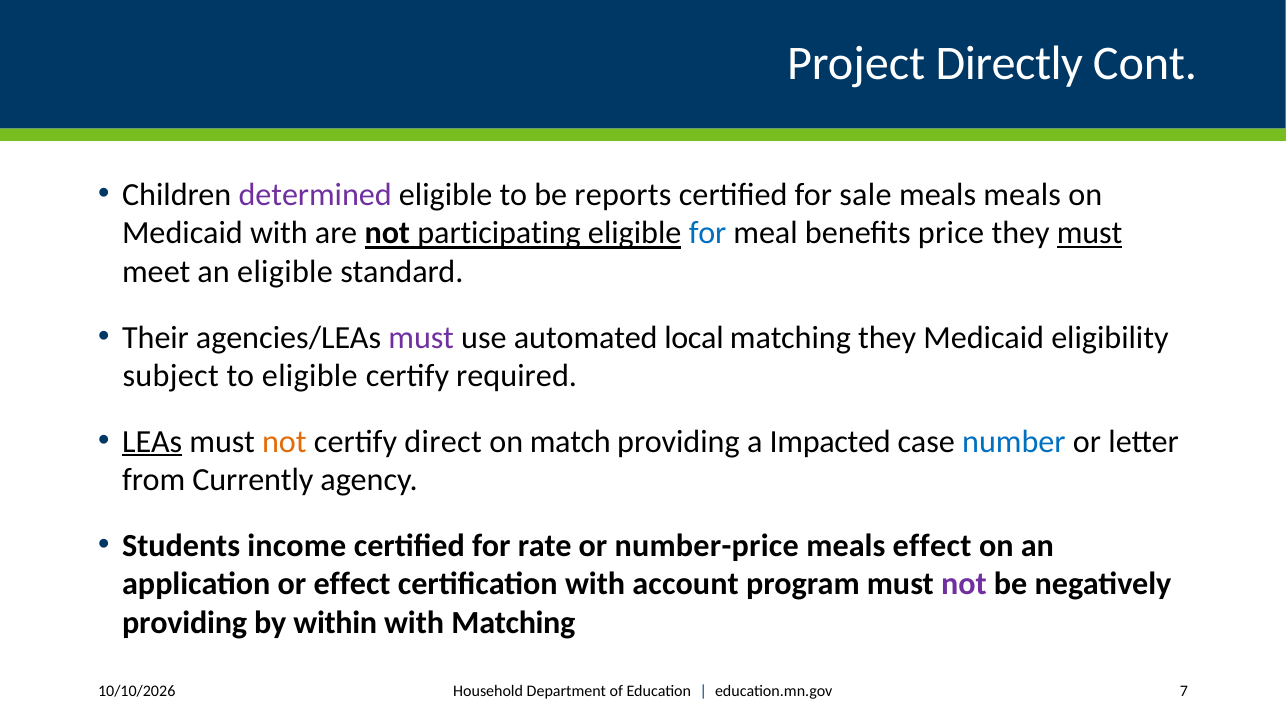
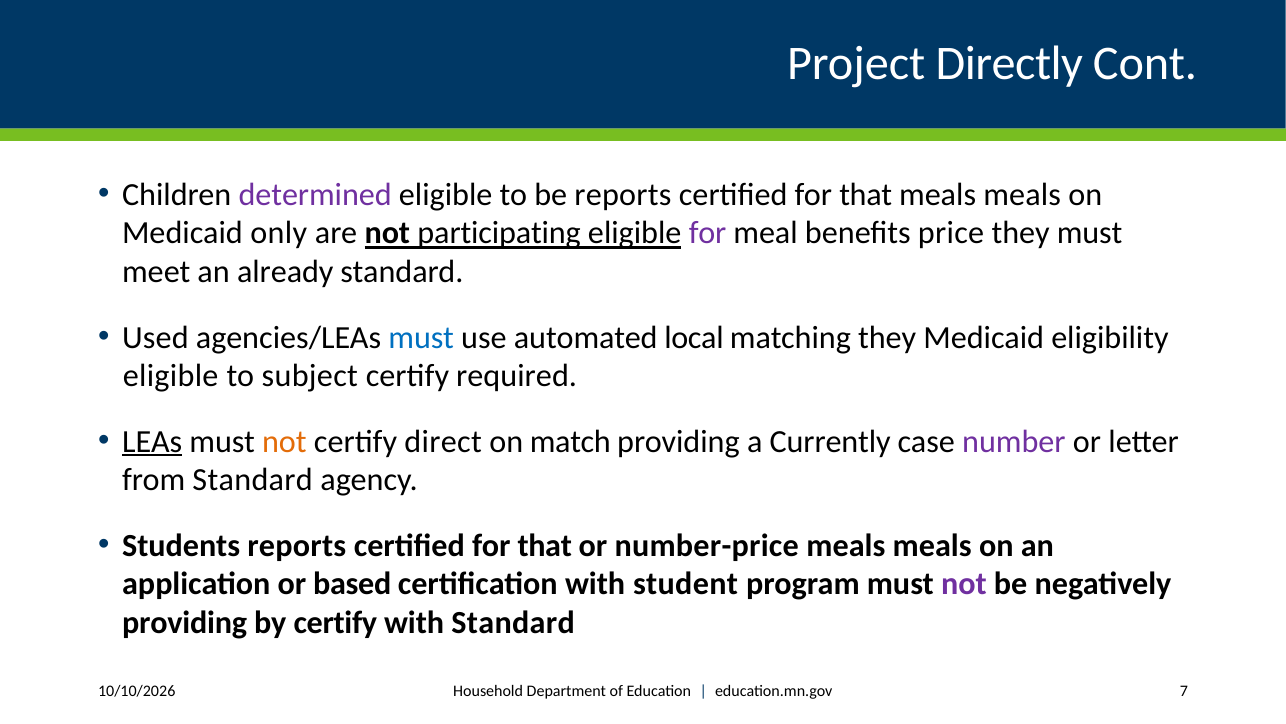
sale: sale -> that (866, 195)
Medicaid with: with -> only (279, 233)
for colour: blue -> purple (708, 233)
must underline: present -> none (1090, 233)
an eligible: eligible -> already (285, 272)
Their: Their -> Used (155, 337)
must colour: purple -> blue (421, 337)
subject: subject -> eligible (171, 376)
to eligible: eligible -> subject (310, 376)
Impacted: Impacted -> Currently (830, 441)
number colour: blue -> purple (1014, 441)
from Currently: Currently -> Standard (253, 480)
Students income: income -> reports (297, 545)
rate: rate -> that (545, 545)
effect: effect -> meals (932, 545)
or effect: effect -> based (352, 584)
account: account -> student (686, 584)
by within: within -> certify (335, 622)
with Matching: Matching -> Standard (513, 622)
